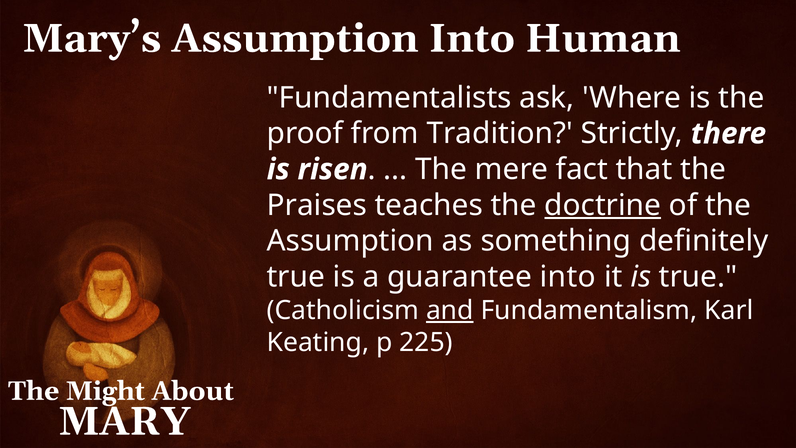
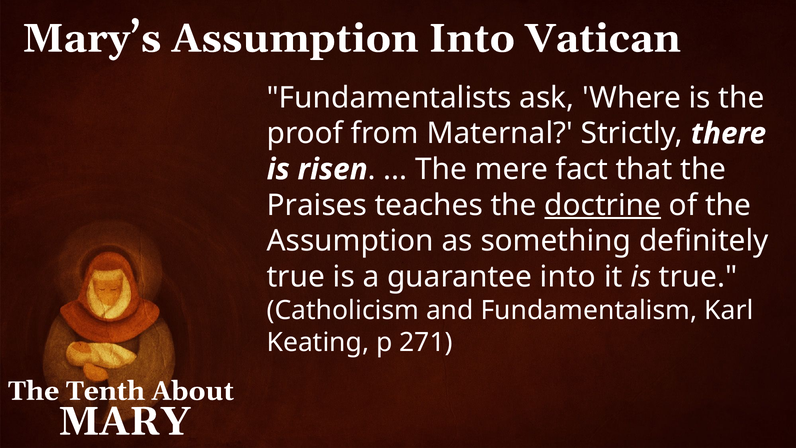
Human: Human -> Vatican (603, 39)
Tradition: Tradition -> Maternal (500, 133)
and underline: present -> none (450, 310)
225: 225 -> 271 (426, 342)
Might: Might -> Tenth (105, 391)
